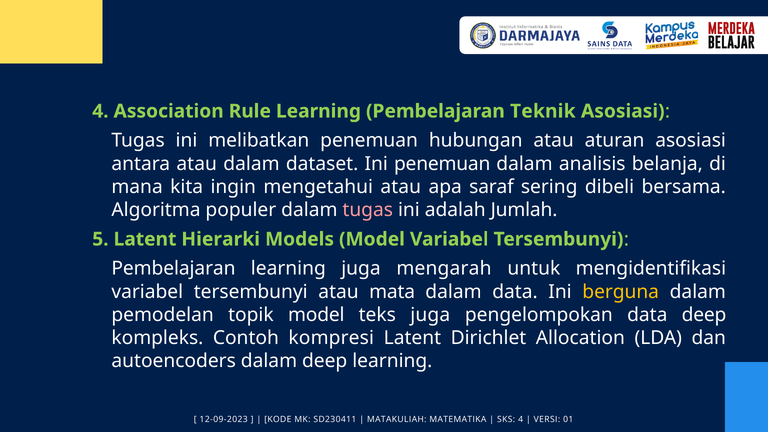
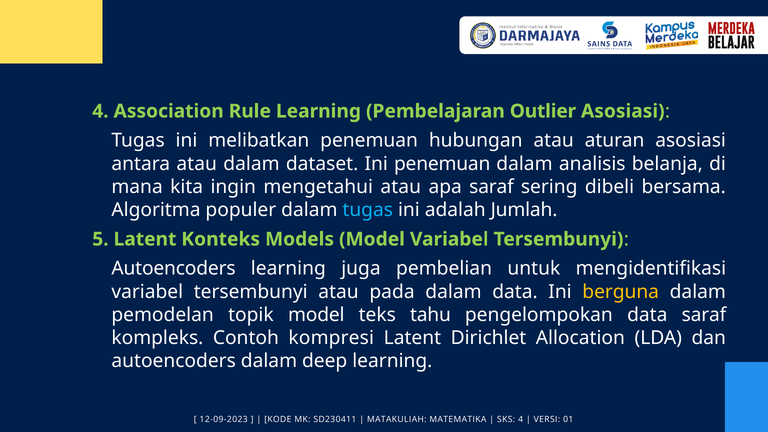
Teknik: Teknik -> Outlier (543, 111)
tugas colour: pink -> light blue (368, 210)
Hierarki: Hierarki -> Konteks (221, 239)
Pembelajaran: Pembelajaran -> Autoencoders (174, 269)
mengarah: mengarah -> pembelian (444, 269)
mata: mata -> pada (392, 292)
teks juga: juga -> tahu (430, 315)
data deep: deep -> saraf (704, 315)
